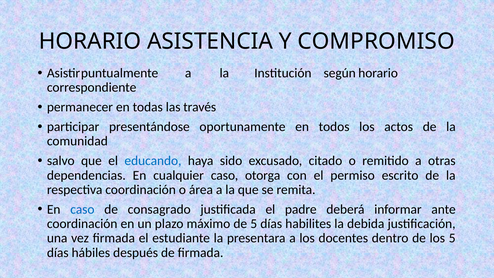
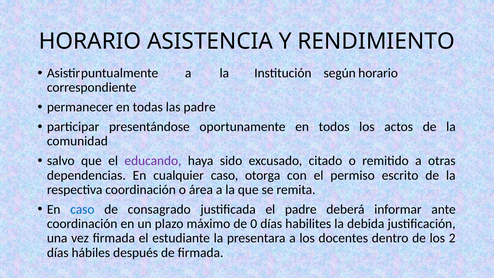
COMPROMISO: COMPROMISO -> RENDIMIENTO (376, 41)
las través: través -> padre (200, 107)
educando colour: blue -> purple (153, 161)
de 5: 5 -> 0 (254, 224)
los 5: 5 -> 2 (452, 238)
